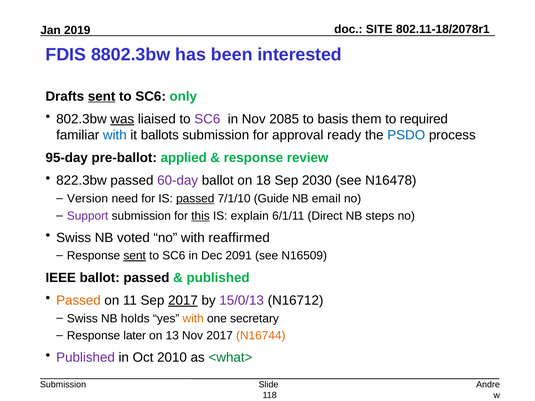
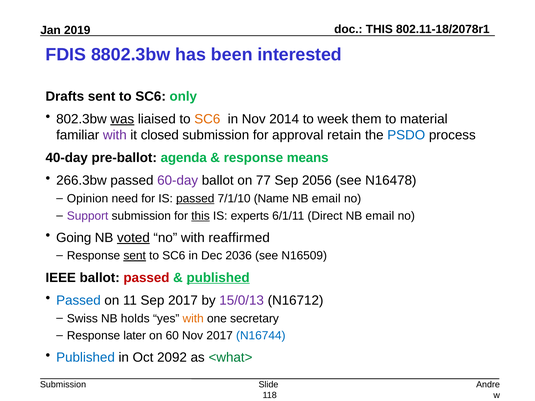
SITE: SITE -> THIS (379, 29)
sent underline: present -> none (102, 96)
SC6 colour: purple -> orange (207, 119)
2085: 2085 -> 2014 (284, 119)
basis: basis -> week (333, 119)
required: required -> material (424, 119)
with colour: blue -> purple (115, 135)
ballots: ballots -> closed (160, 135)
ready: ready -> retain (344, 135)
95-day: 95-day -> 40-day (67, 158)
applied: applied -> agenda (184, 158)
review: review -> means (308, 158)
822.3bw: 822.3bw -> 266.3bw (81, 181)
18: 18 -> 77 (263, 181)
2030: 2030 -> 2056 (317, 181)
Version: Version -> Opinion (88, 199)
Guide: Guide -> Name (271, 199)
explain: explain -> experts (250, 216)
steps: steps -> email (380, 216)
Swiss: Swiss -> Going (74, 238)
voted underline: none -> present (133, 238)
2091: 2091 -> 2036 (239, 256)
passed colour: black -> red (146, 278)
published underline: none -> present (218, 278)
Passed colour: orange -> blue (78, 301)
2017 underline: present -> none (183, 301)
13: 13 -> 60 (172, 336)
N16744 colour: orange -> blue (261, 336)
Published colour: purple -> blue (86, 358)
2010: 2010 -> 2092 (172, 358)
